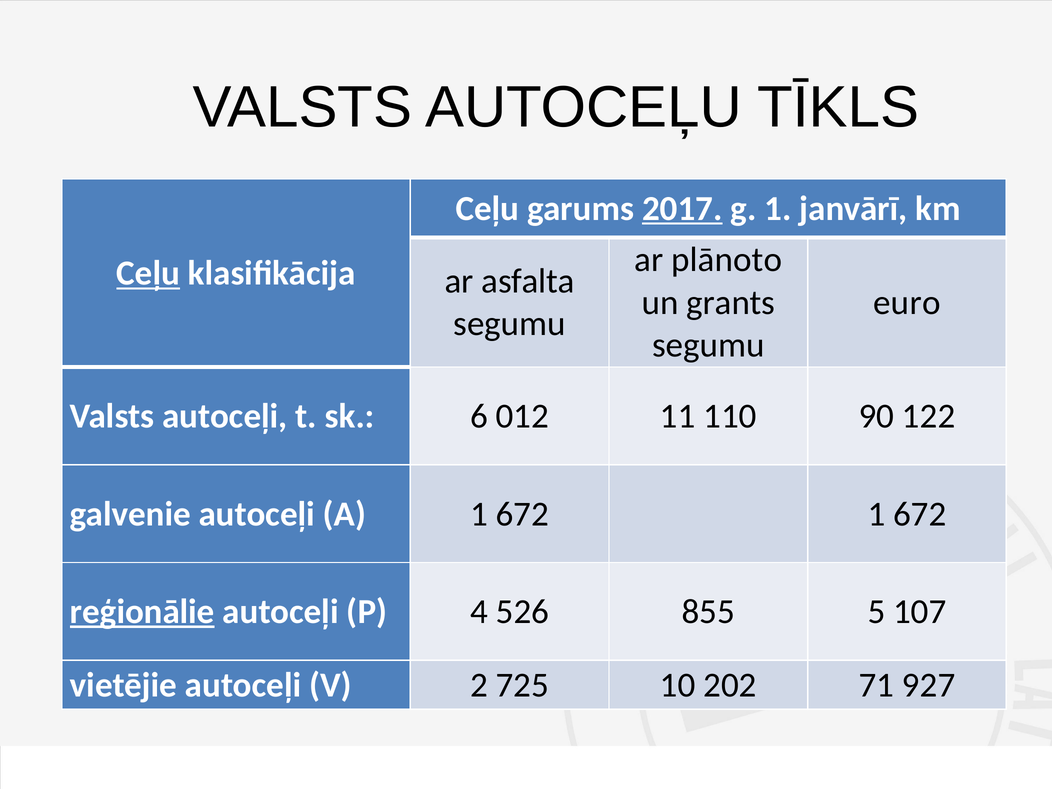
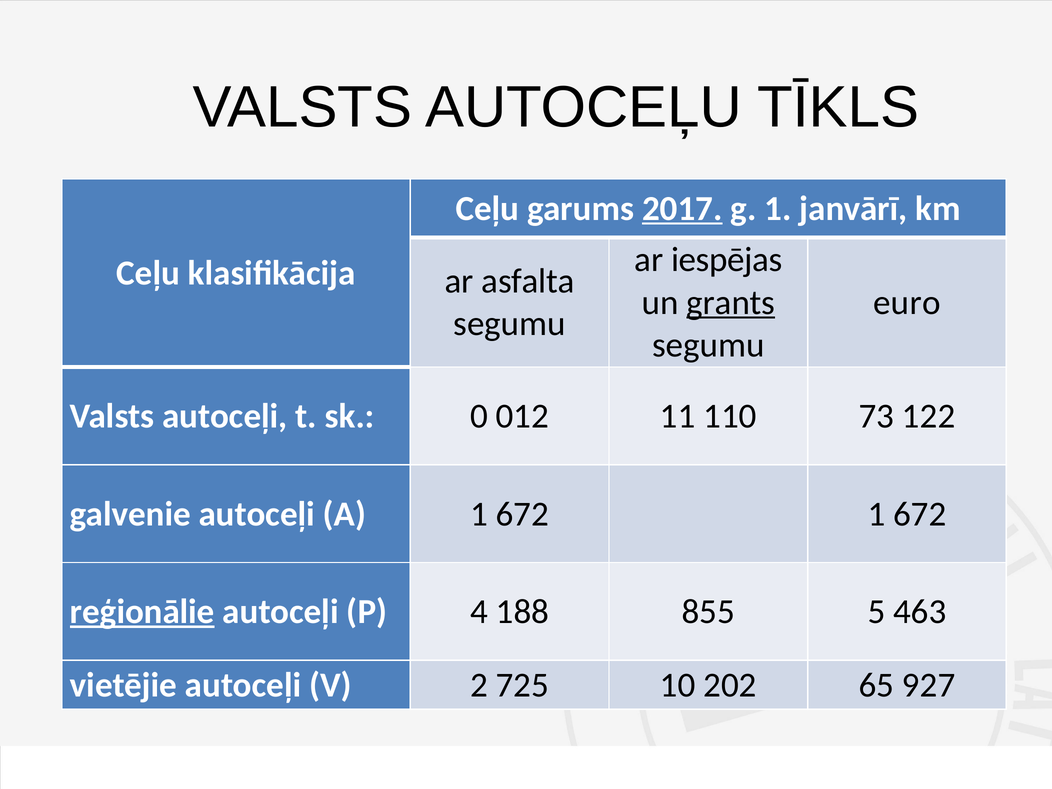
plānoto: plānoto -> iespējas (727, 260)
Ceļu underline: present -> none (148, 273)
grants underline: none -> present (731, 302)
6: 6 -> 0 (479, 416)
90: 90 -> 73 (876, 416)
526: 526 -> 188 (522, 612)
107: 107 -> 463 (920, 612)
71: 71 -> 65 (876, 685)
